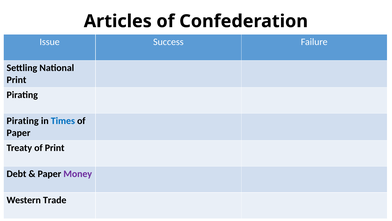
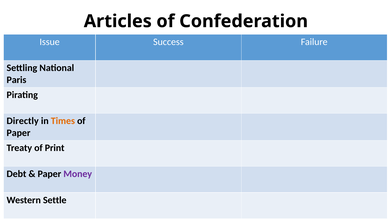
Print: Print -> Paris (16, 80)
Pirating: Pirating -> Directly (23, 121)
Times colour: blue -> orange (63, 121)
Trade: Trade -> Settle (55, 200)
